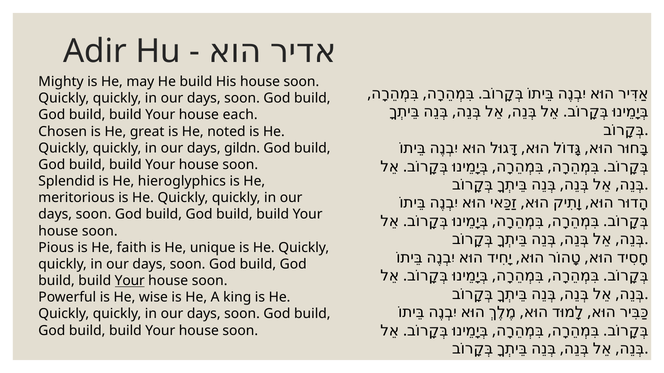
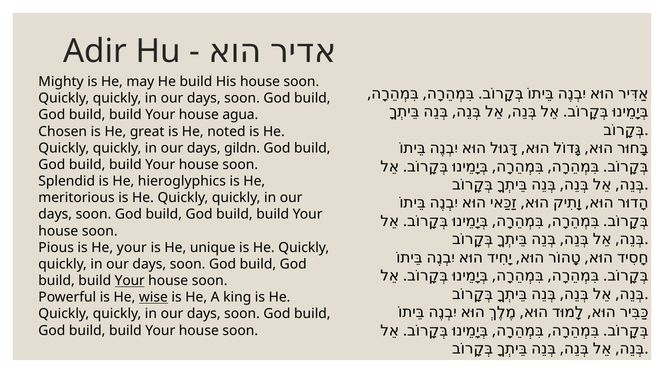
each: each -> agua (240, 115)
He faith: faith -> your (132, 248)
wise underline: none -> present (153, 298)
